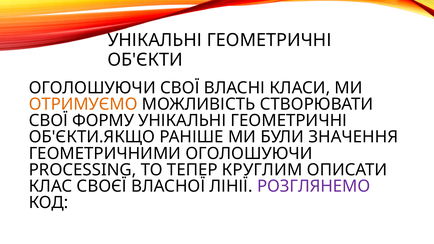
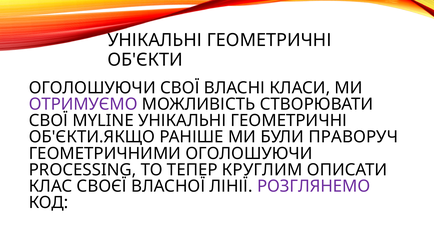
ОТРИМУЄМО colour: orange -> purple (83, 104)
ФОРМУ: ФОРМУ -> MYLINE (103, 121)
ЗНАЧЕННЯ: ЗНАЧЕННЯ -> ПРАВОРУЧ (353, 137)
